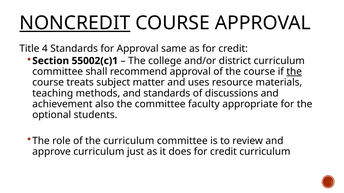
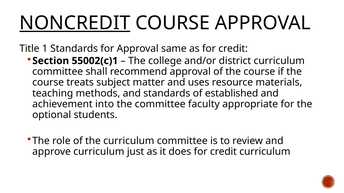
4: 4 -> 1 (45, 49)
the underline: present -> none (294, 72)
discussions: discussions -> established (232, 93)
also: also -> into (105, 104)
